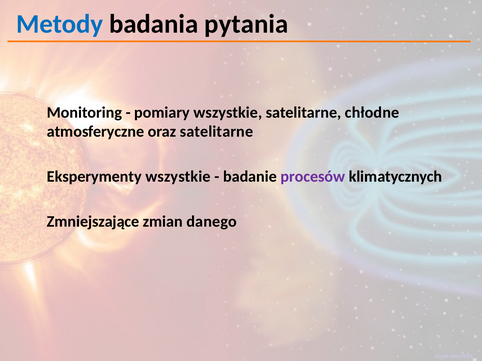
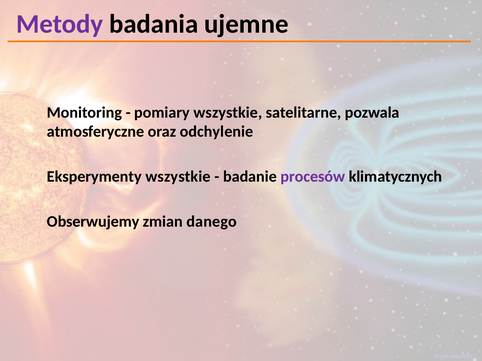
Metody colour: blue -> purple (60, 24)
pytania: pytania -> ujemne (246, 24)
chłodne: chłodne -> pozwala (372, 113)
oraz satelitarne: satelitarne -> odchylenie (217, 132)
Zmniejszające: Zmniejszające -> Obserwujemy (93, 222)
